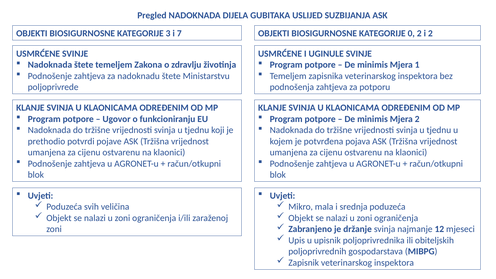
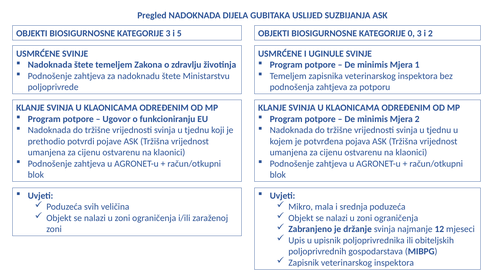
7: 7 -> 5 (179, 33)
0 2: 2 -> 3 (419, 33)
